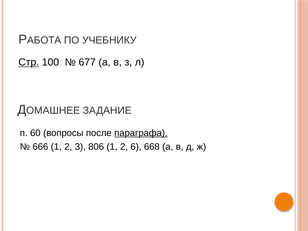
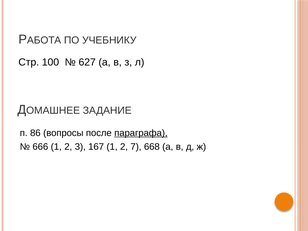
Стр underline: present -> none (29, 62)
677: 677 -> 627 (87, 62)
60: 60 -> 86 (35, 133)
806: 806 -> 167 (96, 147)
6: 6 -> 7 (136, 147)
